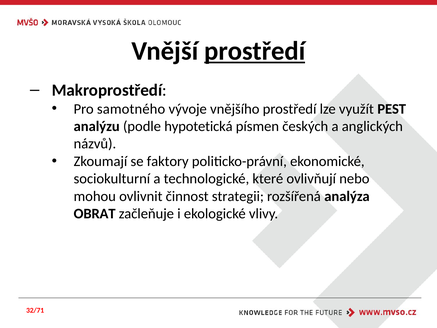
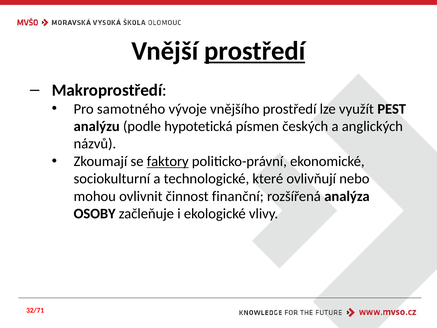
faktory underline: none -> present (168, 161)
strategii: strategii -> finanční (238, 196)
OBRAT: OBRAT -> OSOBY (95, 214)
